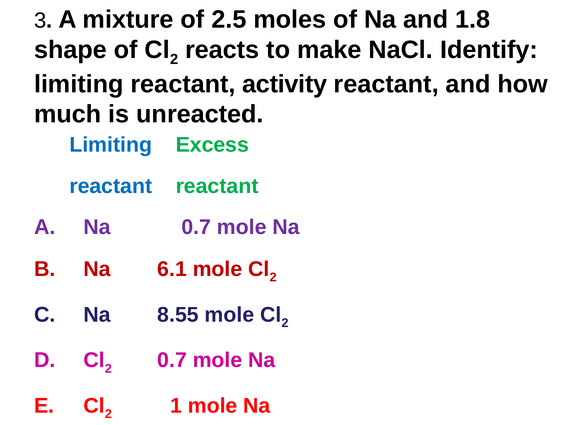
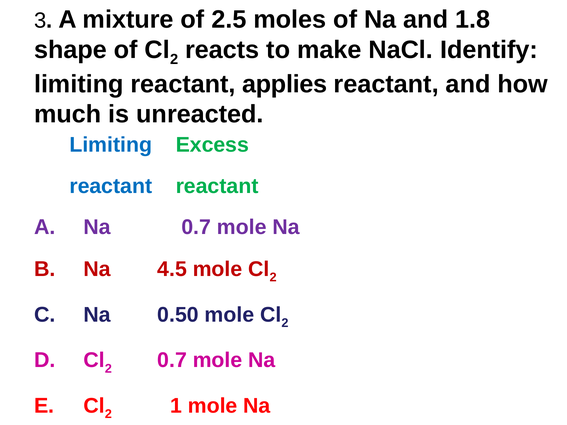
activity: activity -> applies (285, 84)
6.1: 6.1 -> 4.5 (172, 269)
8.55: 8.55 -> 0.50 (178, 315)
